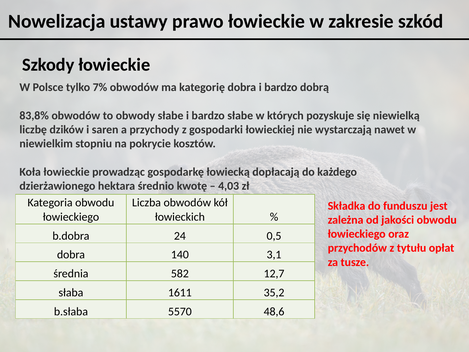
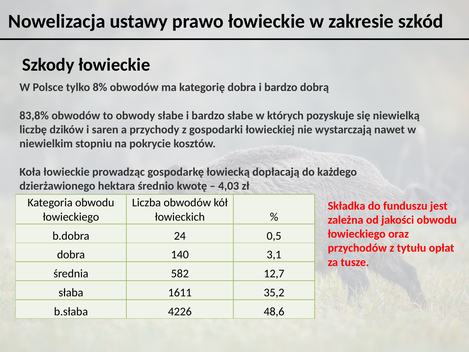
7%: 7% -> 8% (100, 87)
5570: 5570 -> 4226 (180, 311)
